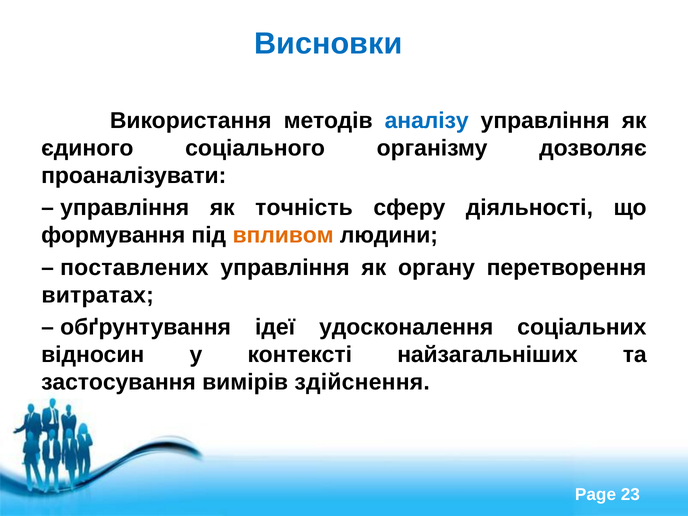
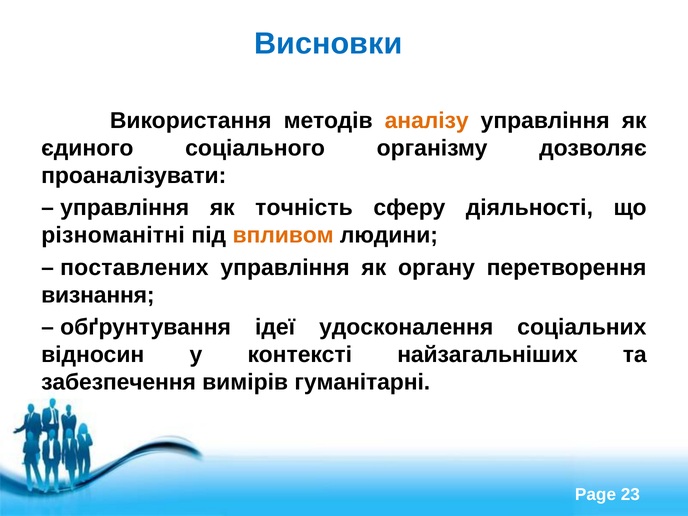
аналізу colour: blue -> orange (427, 121)
формування: формування -> різноманітні (113, 235)
витратах: витратах -> визнання (98, 295)
застосування: застосування -> забезпечення (119, 382)
здійснення: здійснення -> гуманітарні (362, 382)
